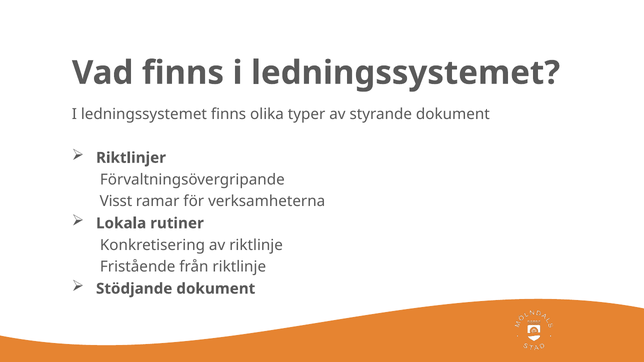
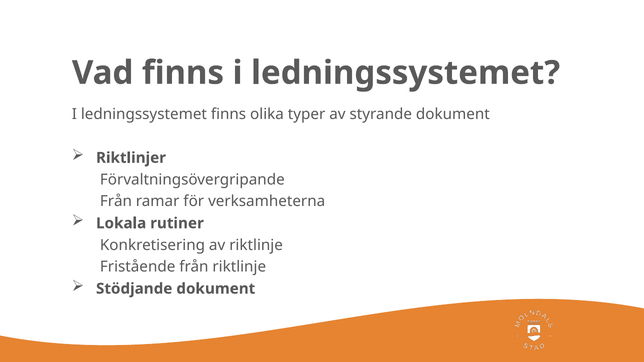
Visst: Visst -> Från (116, 202)
